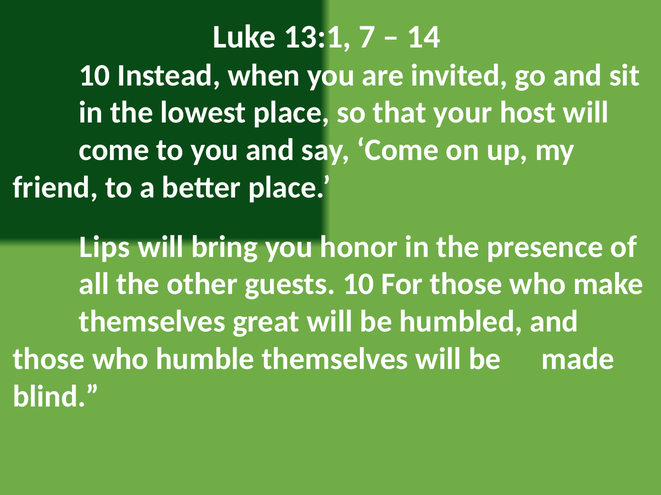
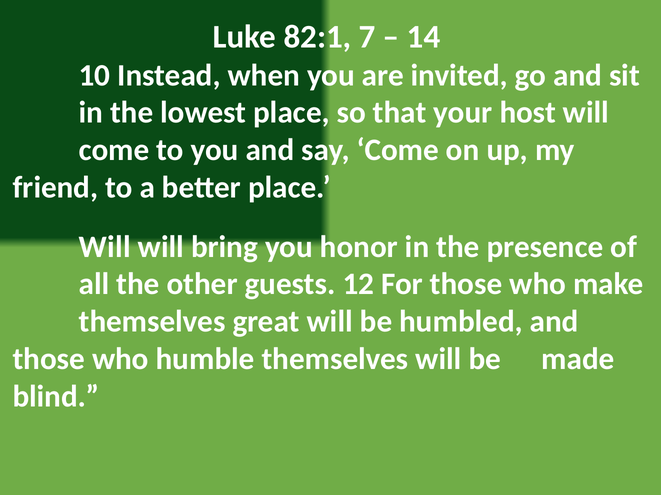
13:1: 13:1 -> 82:1 (317, 37)
Lips: Lips -> Will (105, 247)
guests 10: 10 -> 12 (358, 285)
